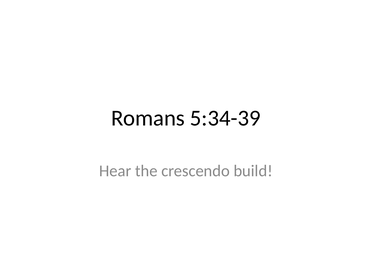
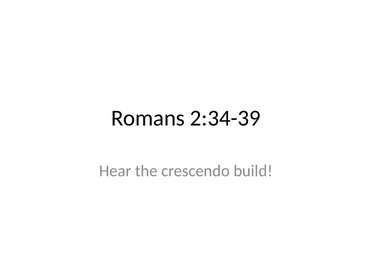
5:34-39: 5:34-39 -> 2:34-39 (225, 118)
